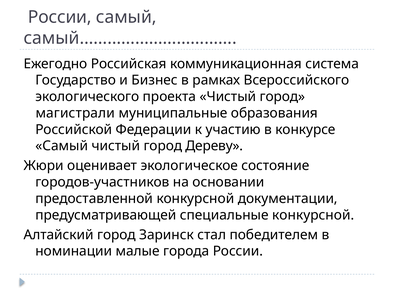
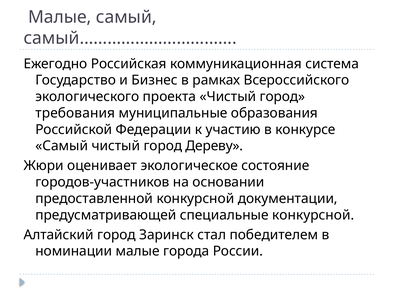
России: России -> Малые (60, 17)
магистрали: магистрали -> требования (75, 113)
